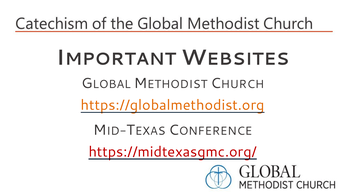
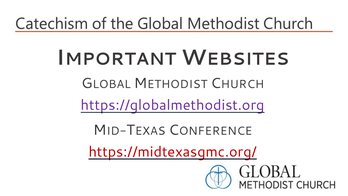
https://globalmethodist.org colour: orange -> purple (173, 105)
